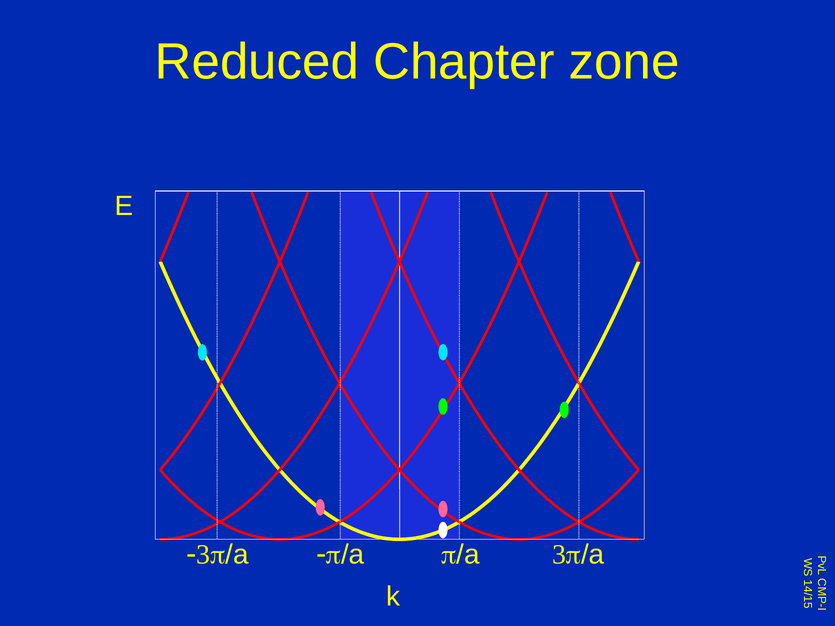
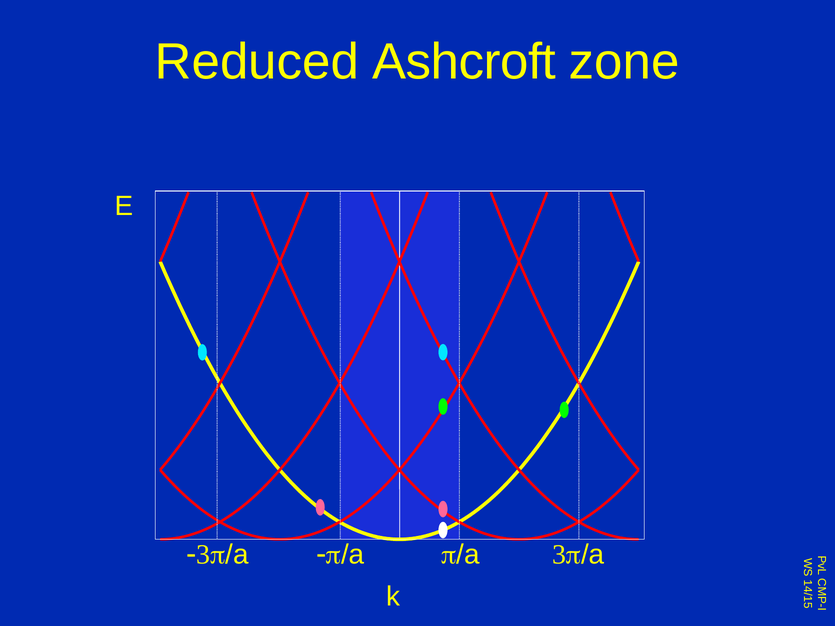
Chapter: Chapter -> Ashcroft (464, 62)
